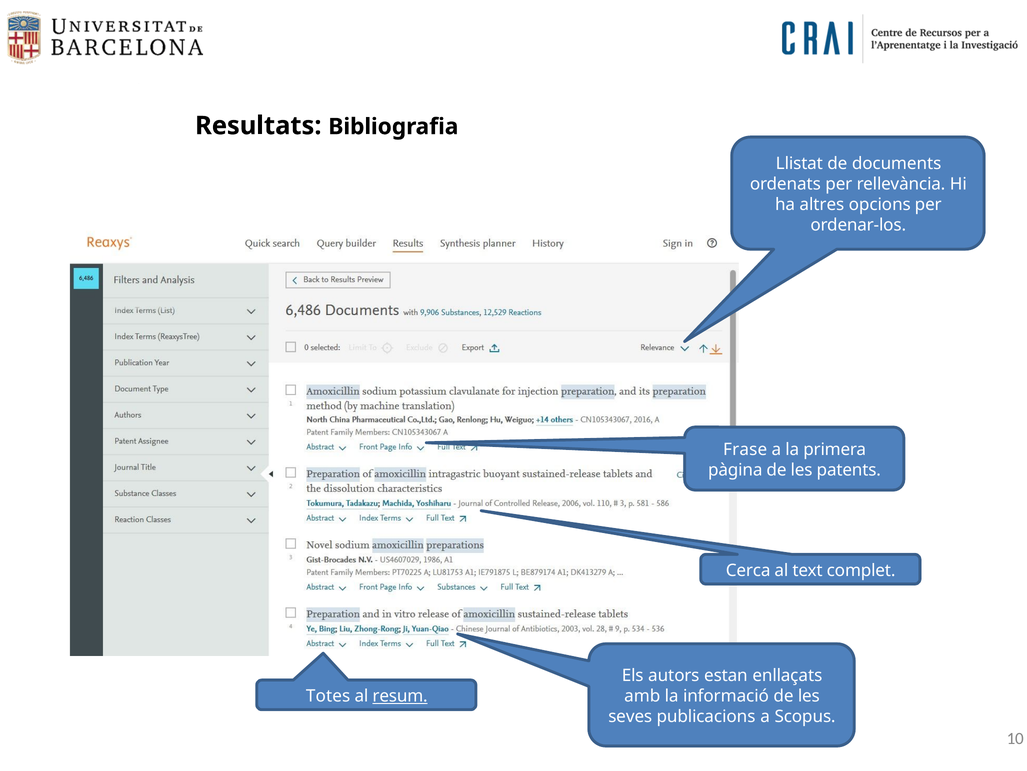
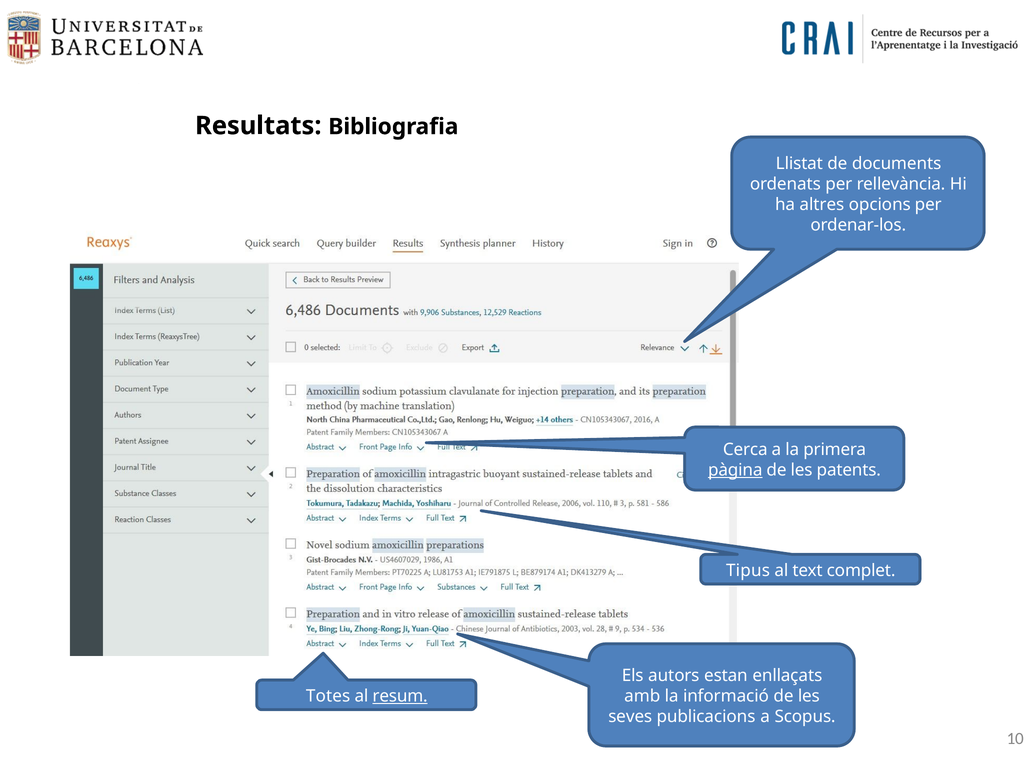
Frase: Frase -> Cerca (745, 449)
pàgina underline: none -> present (735, 470)
Cerca: Cerca -> Tipus (748, 570)
